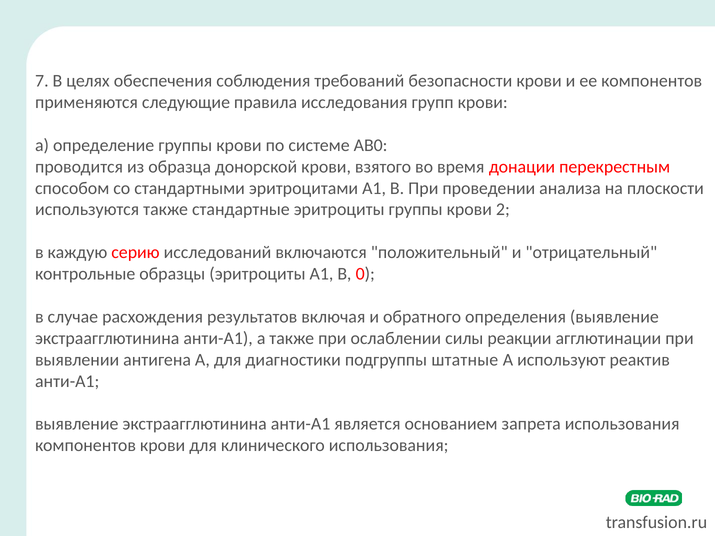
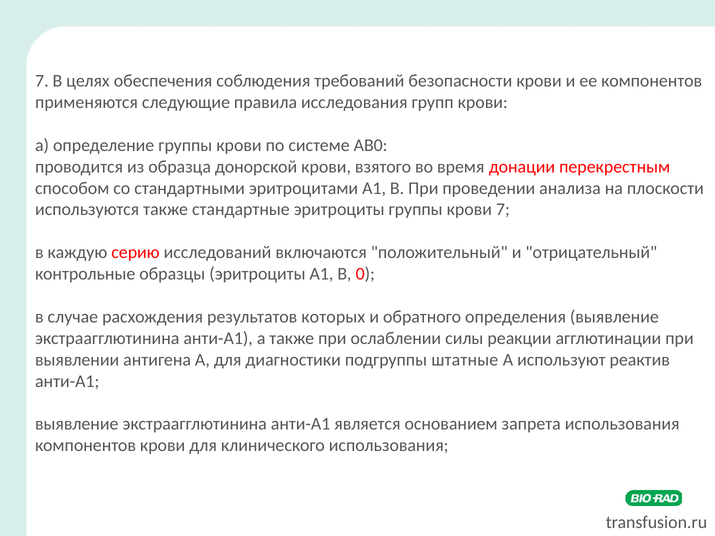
крови 2: 2 -> 7 (503, 210)
включая: включая -> которых (333, 317)
